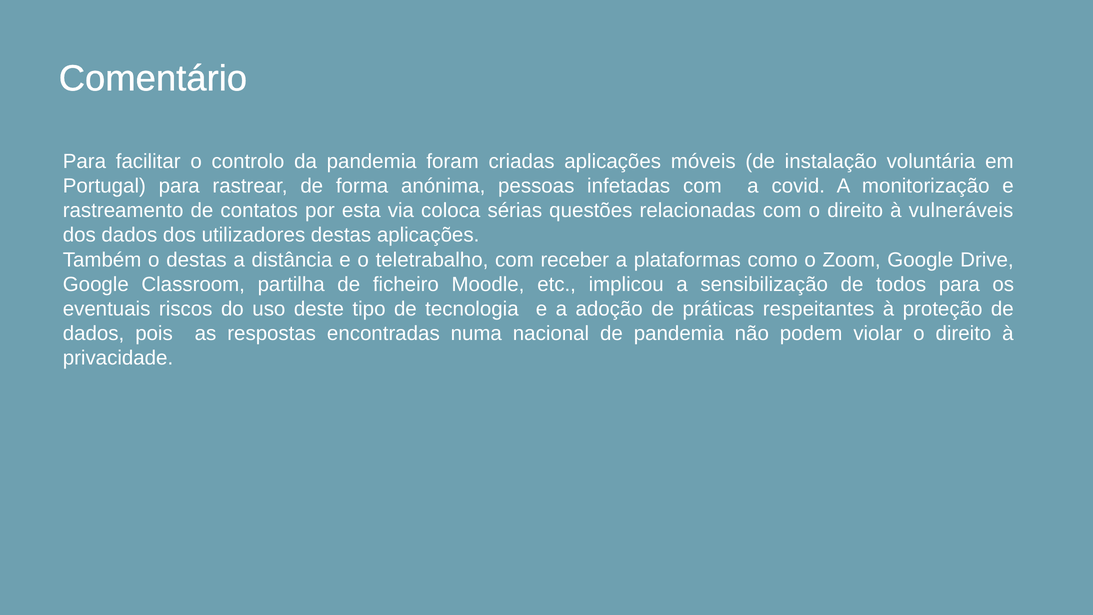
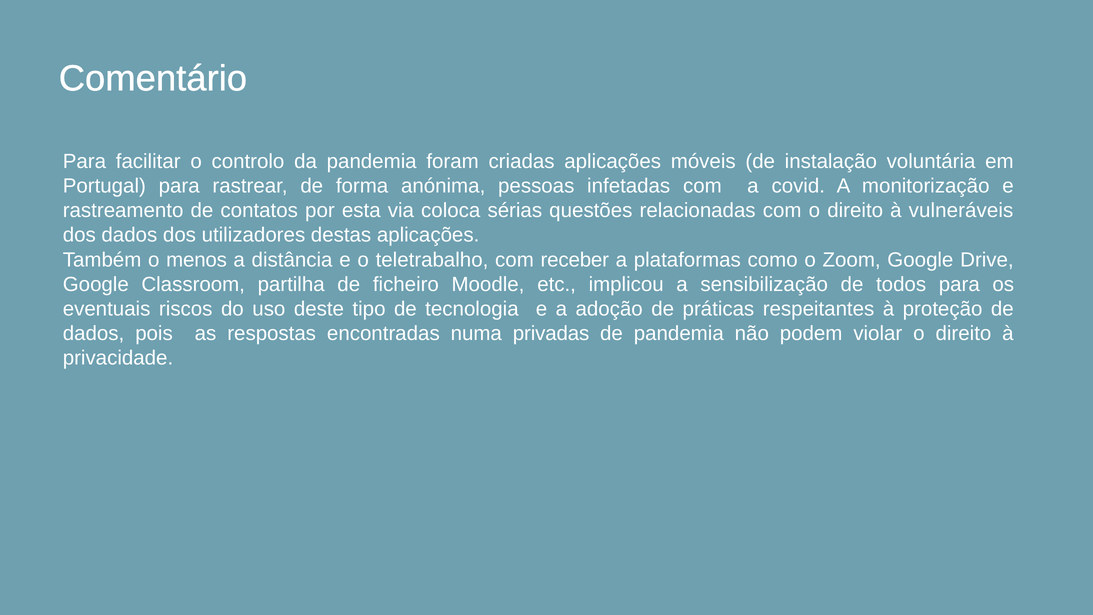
o destas: destas -> menos (197, 260)
nacional: nacional -> privadas (551, 333)
